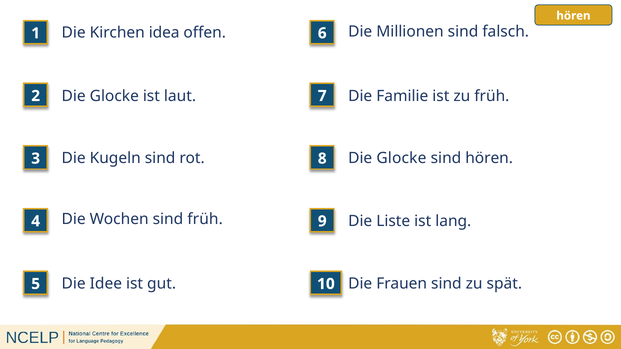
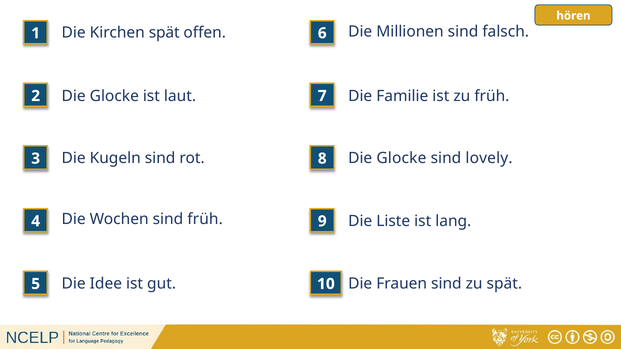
Kirchen idea: idea -> spät (164, 33)
sind hören: hören -> lovely (489, 158)
